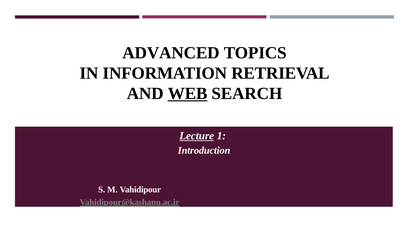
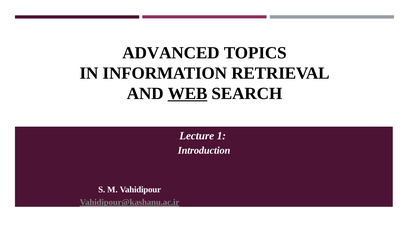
Lecture underline: present -> none (197, 136)
